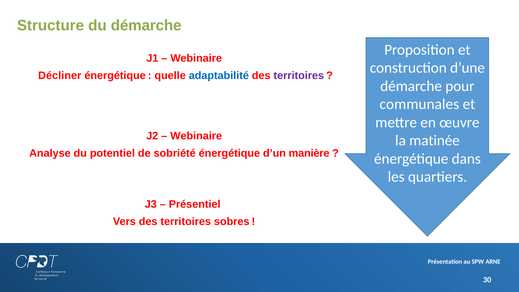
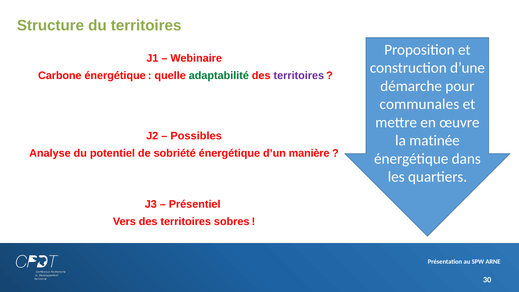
du démarche: démarche -> territoires (146, 26)
Décliner: Décliner -> Carbone (60, 75)
adaptabilité colour: blue -> green (219, 75)
Webinaire: Webinaire -> Possibles (196, 136)
